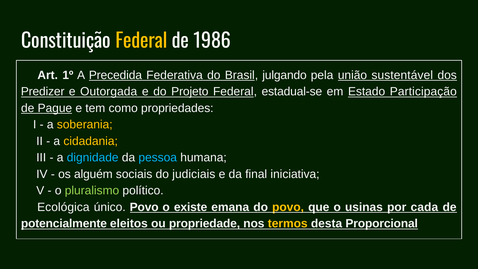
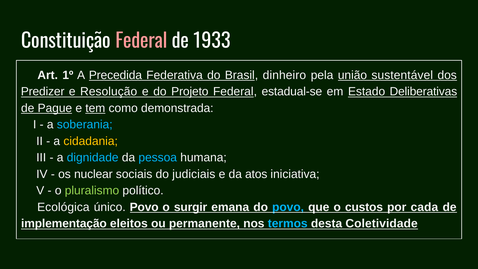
Federal colour: yellow -> pink (141, 41)
1986: 1986 -> 1933 (212, 41)
julgando: julgando -> dinheiro (284, 75)
Outorgada: Outorgada -> Resolução (109, 92)
Participação: Participação -> Deliberativas (423, 92)
tem underline: none -> present (95, 108)
propriedades: propriedades -> demonstrada (177, 108)
soberania colour: yellow -> light blue (85, 125)
alguém: alguém -> nuclear (93, 174)
final: final -> atos (256, 174)
existe: existe -> surgir (191, 207)
povo colour: yellow -> light blue (288, 207)
usinas: usinas -> custos (364, 207)
potencialmente: potencialmente -> implementação (64, 224)
propriedade: propriedade -> permanente (204, 224)
termos colour: yellow -> light blue (288, 224)
Proporcional: Proporcional -> Coletividade (382, 224)
